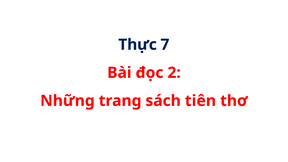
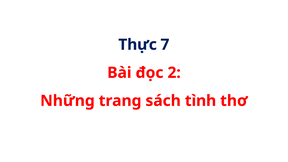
tiên: tiên -> tình (201, 101)
